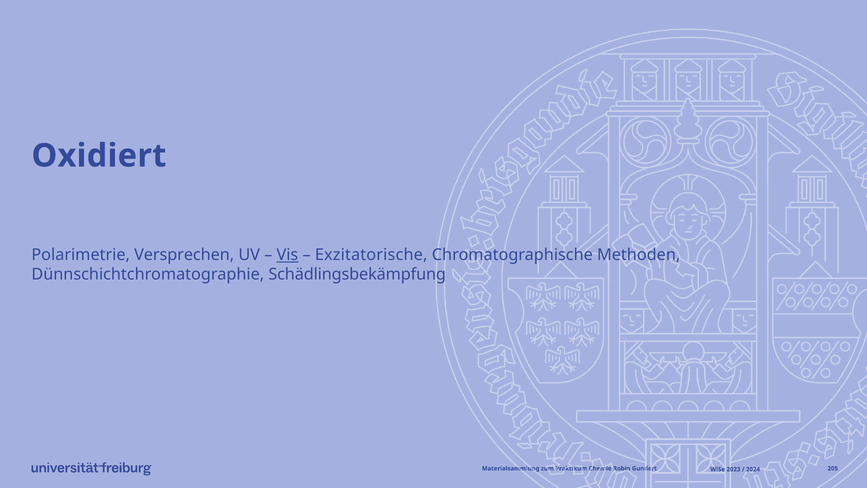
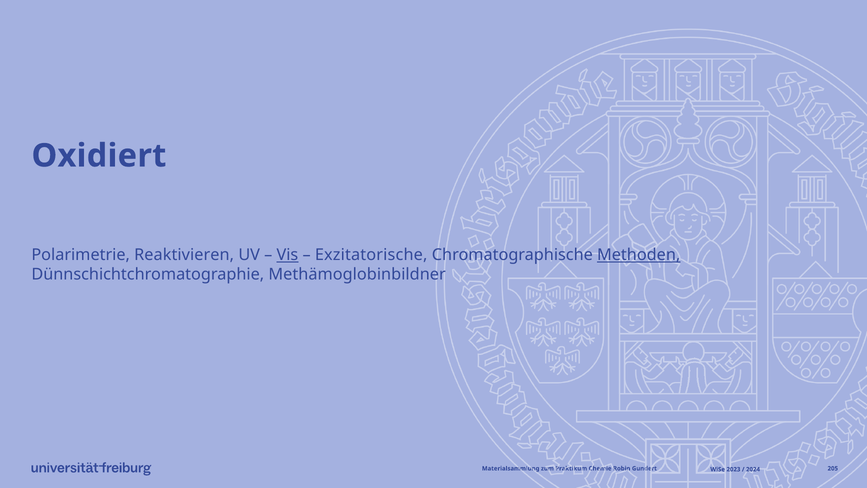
Versprechen: Versprechen -> Reaktivieren (184, 255)
Methoden underline: none -> present (639, 255)
Schädlingsbekämpfung: Schädlingsbekämpfung -> Methämoglobinbildner (357, 274)
